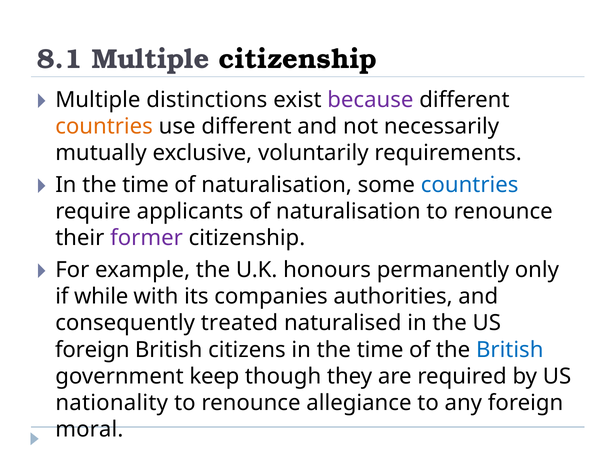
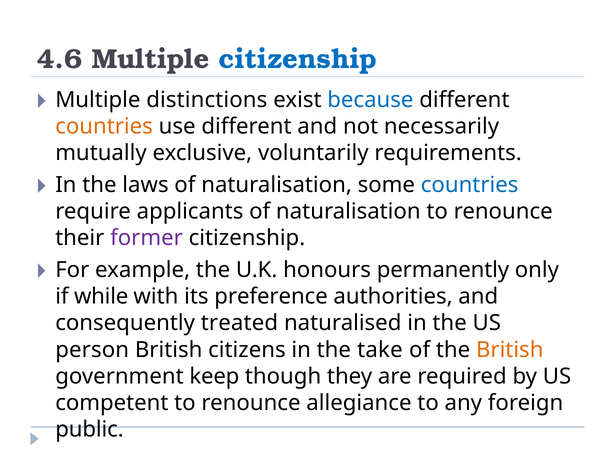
8.1: 8.1 -> 4.6 (60, 59)
citizenship colour: black -> blue (298, 59)
because colour: purple -> blue (370, 100)
time: time -> laws (146, 185)
companies: companies -> preference (271, 297)
foreign: foreign -> person (92, 350)
citizens in the time: time -> take (380, 350)
British colour: blue -> orange (510, 350)
nationality: nationality -> competent (112, 403)
moral: moral -> public (89, 430)
